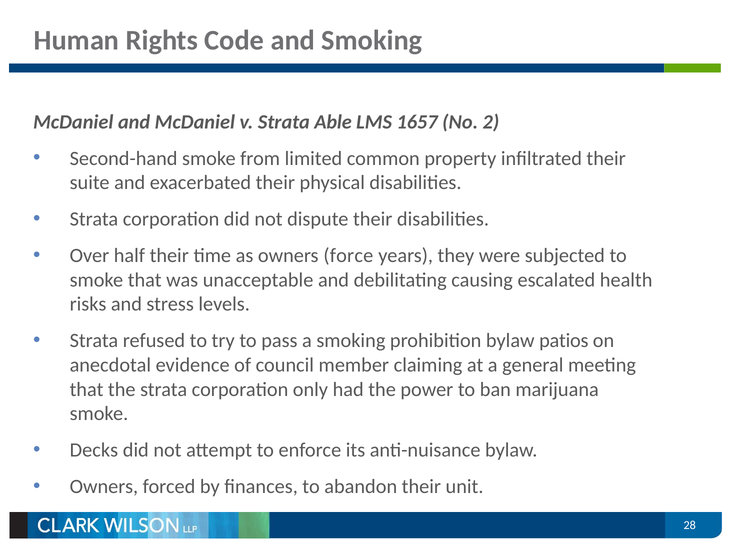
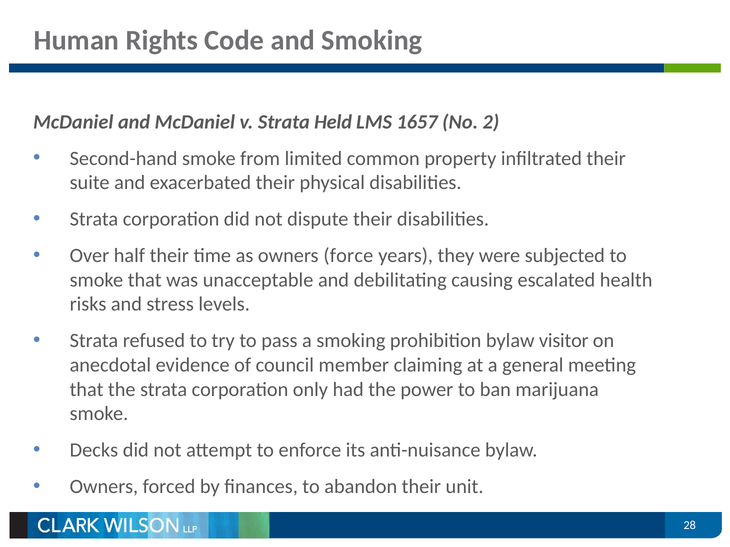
Able: Able -> Held (333, 122)
patios: patios -> visitor (564, 341)
